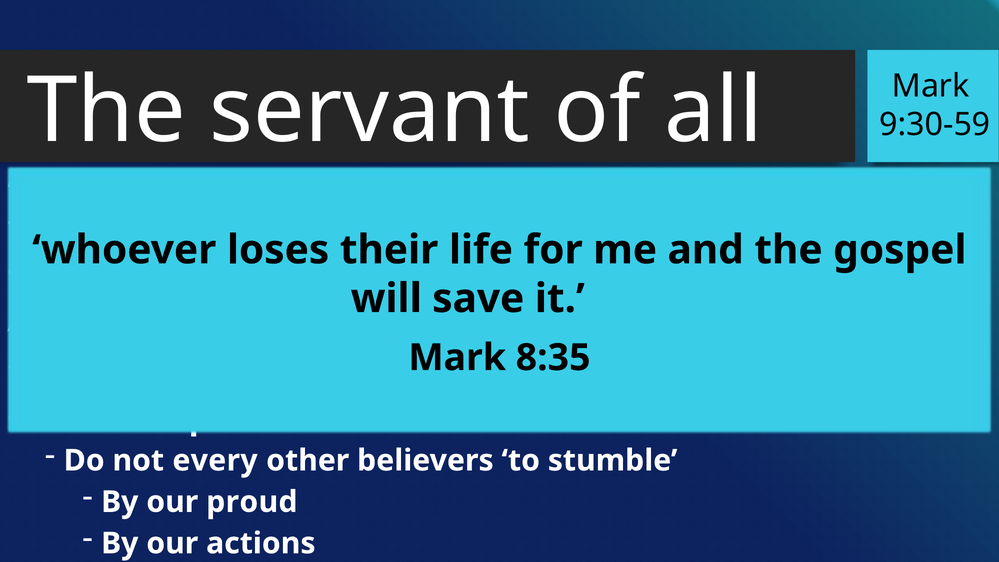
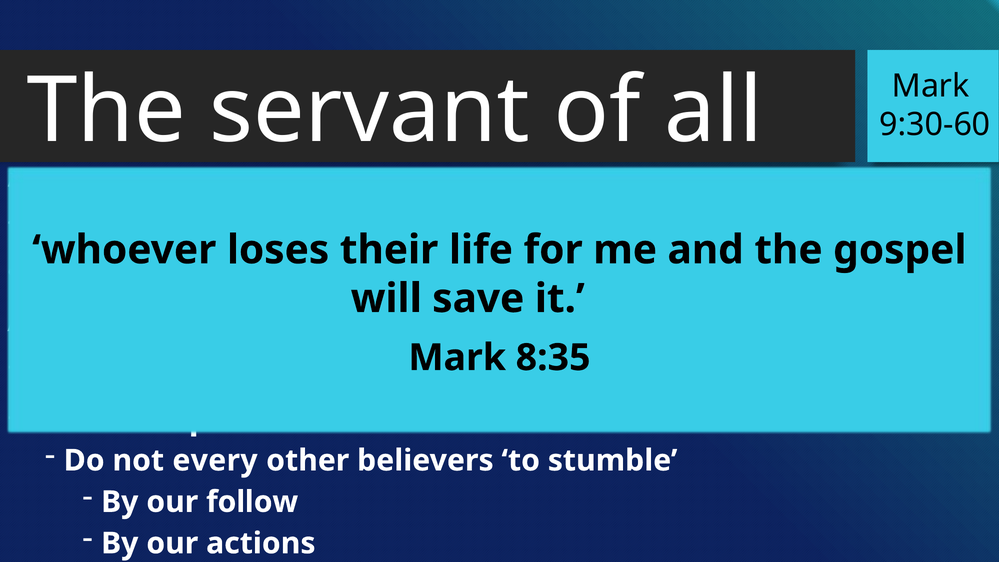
9:30-59: 9:30-59 -> 9:30-60 (935, 125)
proud: proud -> follow (252, 502)
